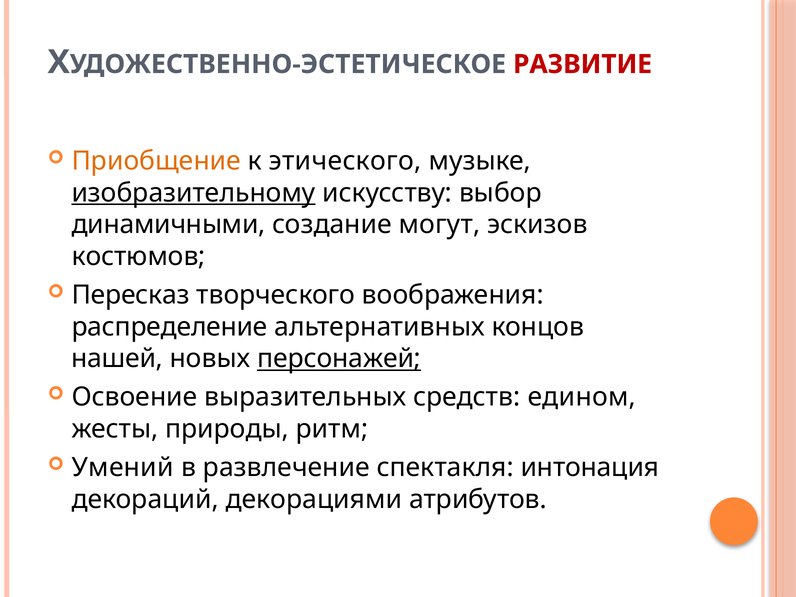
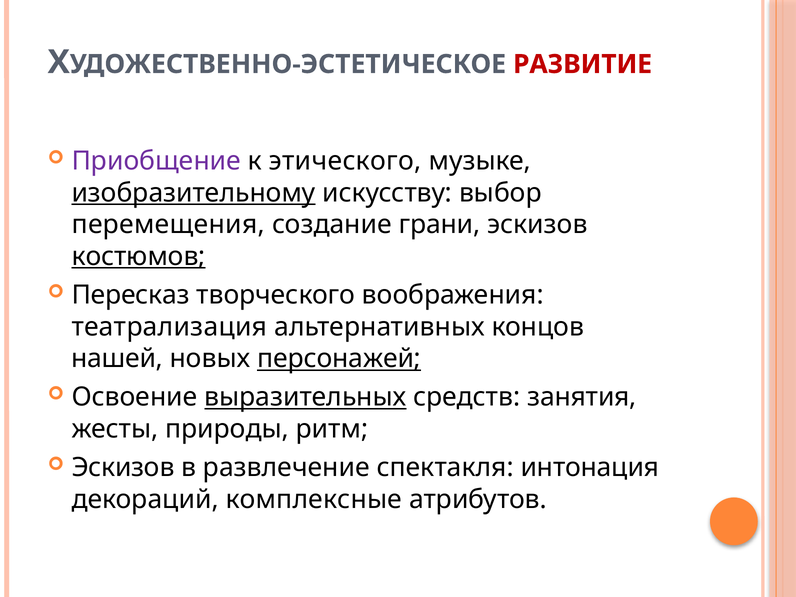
Приобщение colour: orange -> purple (156, 161)
динамичными: динамичными -> перемещения (168, 225)
могут: могут -> грани (440, 225)
костюмов underline: none -> present (139, 257)
распределение: распределение -> театрализация (169, 327)
выразительных underline: none -> present (305, 397)
едином: едином -> занятия (582, 397)
Умений: Умений -> Эскизов (123, 467)
декорациями: декорациями -> комплексные (314, 499)
